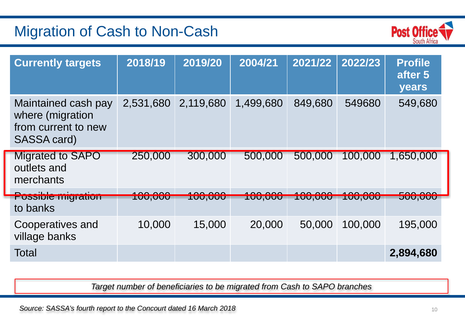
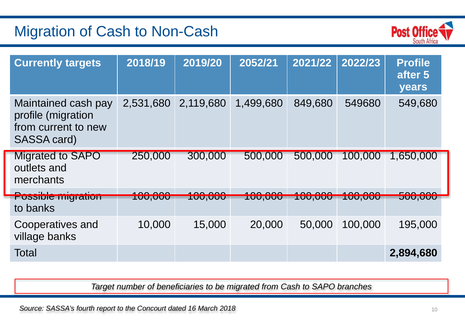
2004/21: 2004/21 -> 2052/21 (259, 63)
where: where -> profile (29, 115)
